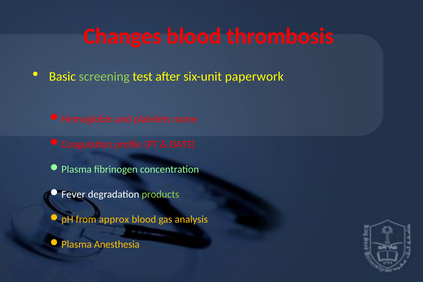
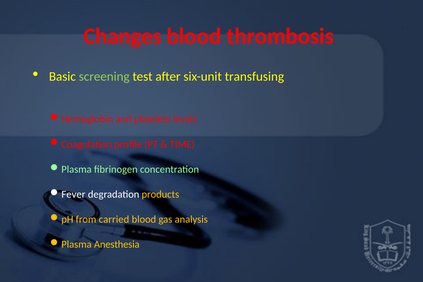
paperwork: paperwork -> transfusing (254, 76)
name: name -> levels (185, 119)
DATE: DATE -> TIME (182, 144)
products colour: light green -> yellow (160, 194)
approx: approx -> carried (114, 219)
